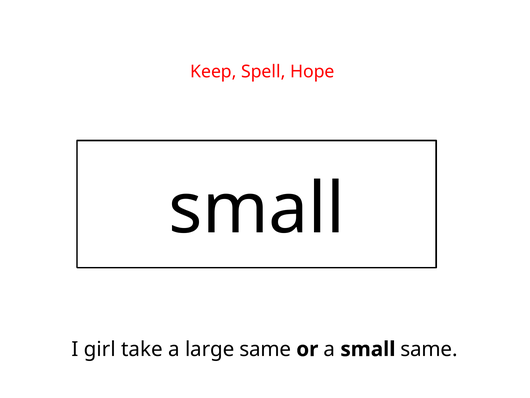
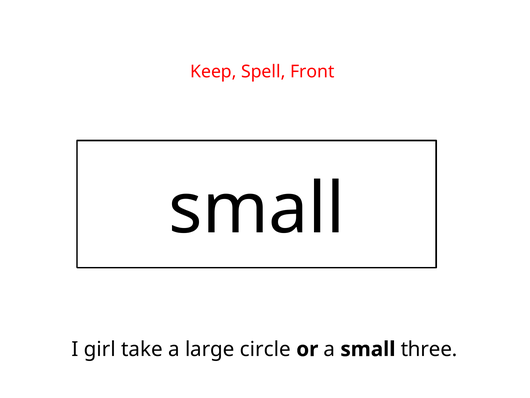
Hope: Hope -> Front (312, 72)
large same: same -> circle (265, 349)
small same: same -> three (429, 349)
